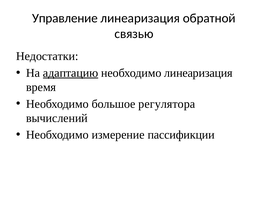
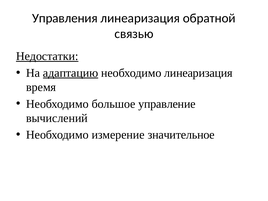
Управление: Управление -> Управления (65, 18)
Недостатки underline: none -> present (47, 56)
регулятора: регулятора -> управление (167, 104)
пассификции: пассификции -> значительное (181, 135)
